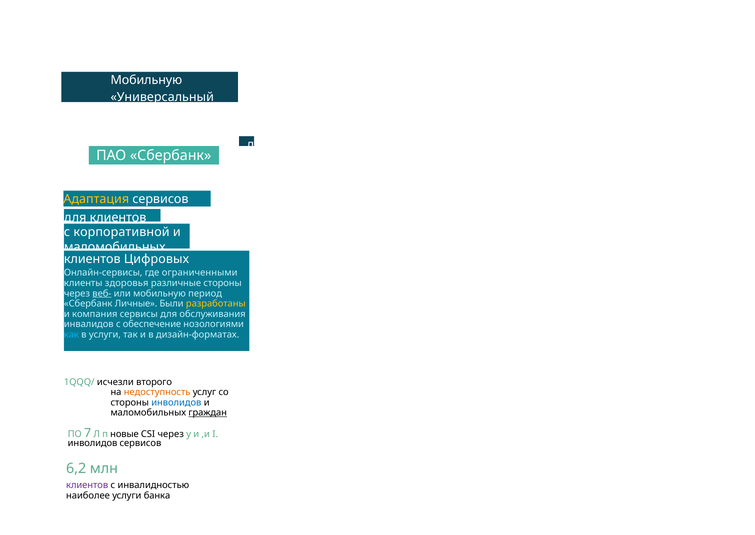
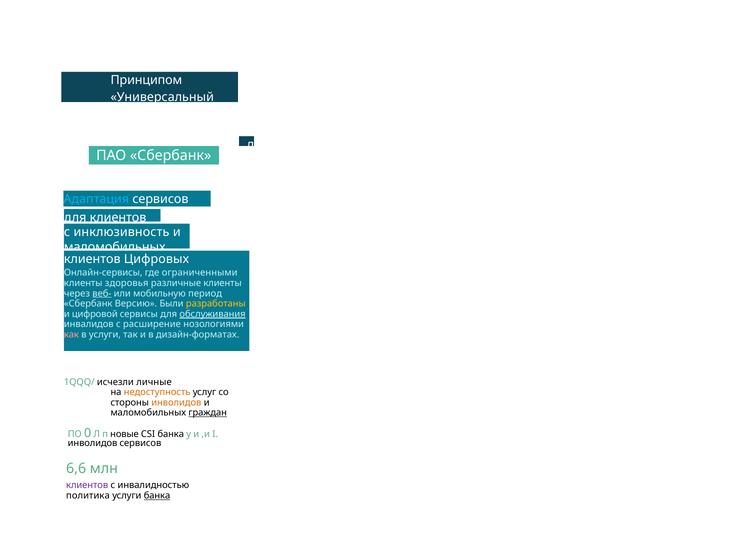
Мобильную: Мобильную -> Принципом (146, 80)
Адаптация colour: yellow -> light blue (96, 199)
корпоративной: корпоративной -> инклюзивность (121, 232)
различные стороны: стороны -> клиенты (223, 283)
Личные: Личные -> Версию (136, 304)
компания: компания -> цифровой (95, 314)
обслуживания underline: none -> present (213, 314)
обеспечение: обеспечение -> расширение (152, 325)
как colour: light blue -> pink (71, 335)
второго: второго -> личные (154, 383)
инволидов colour: blue -> orange (176, 403)
7: 7 -> 0 (88, 433)
CSI через: через -> банка (171, 435)
6,2: 6,2 -> 6,6 (76, 469)
наиболее: наиболее -> политика (88, 496)
банка underline: none -> present (157, 496)
